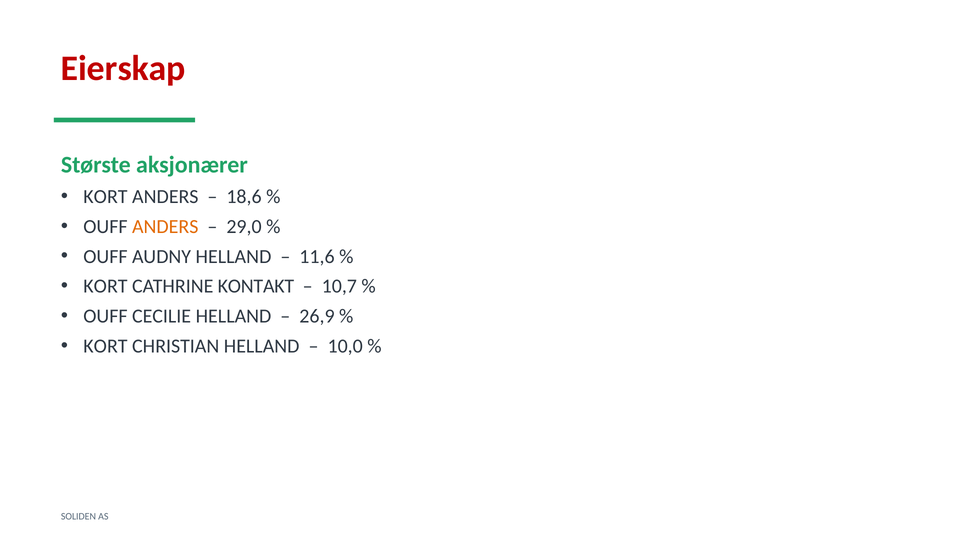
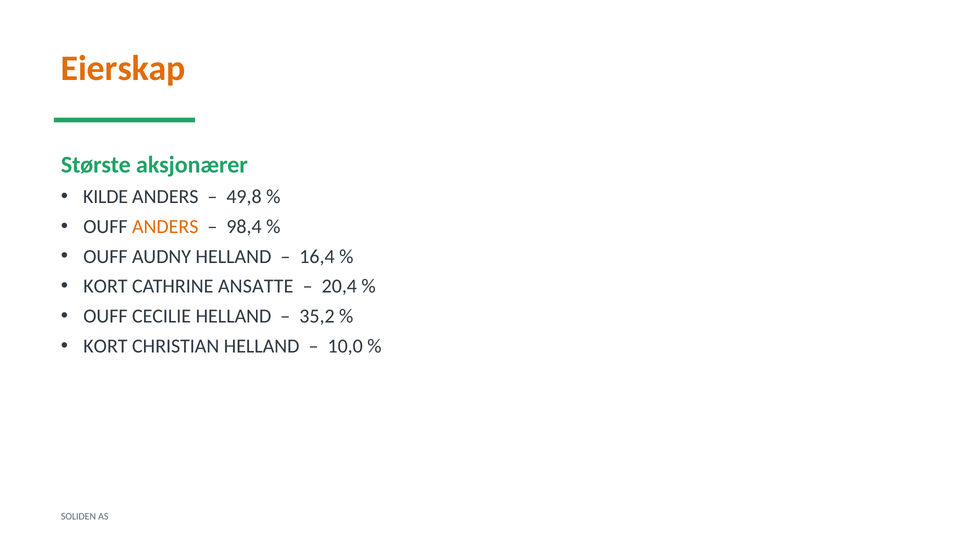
Eierskap colour: red -> orange (123, 68)
KORT: KORT -> KILDE (106, 197)
18,6: 18,6 -> 49,8 (244, 197)
29,0: 29,0 -> 98,4 (244, 227)
11,6: 11,6 -> 16,4 (317, 257)
KONTAKT: KONTAKT -> ANSATTE (256, 287)
10,7: 10,7 -> 20,4 (339, 287)
26,9: 26,9 -> 35,2 (317, 316)
